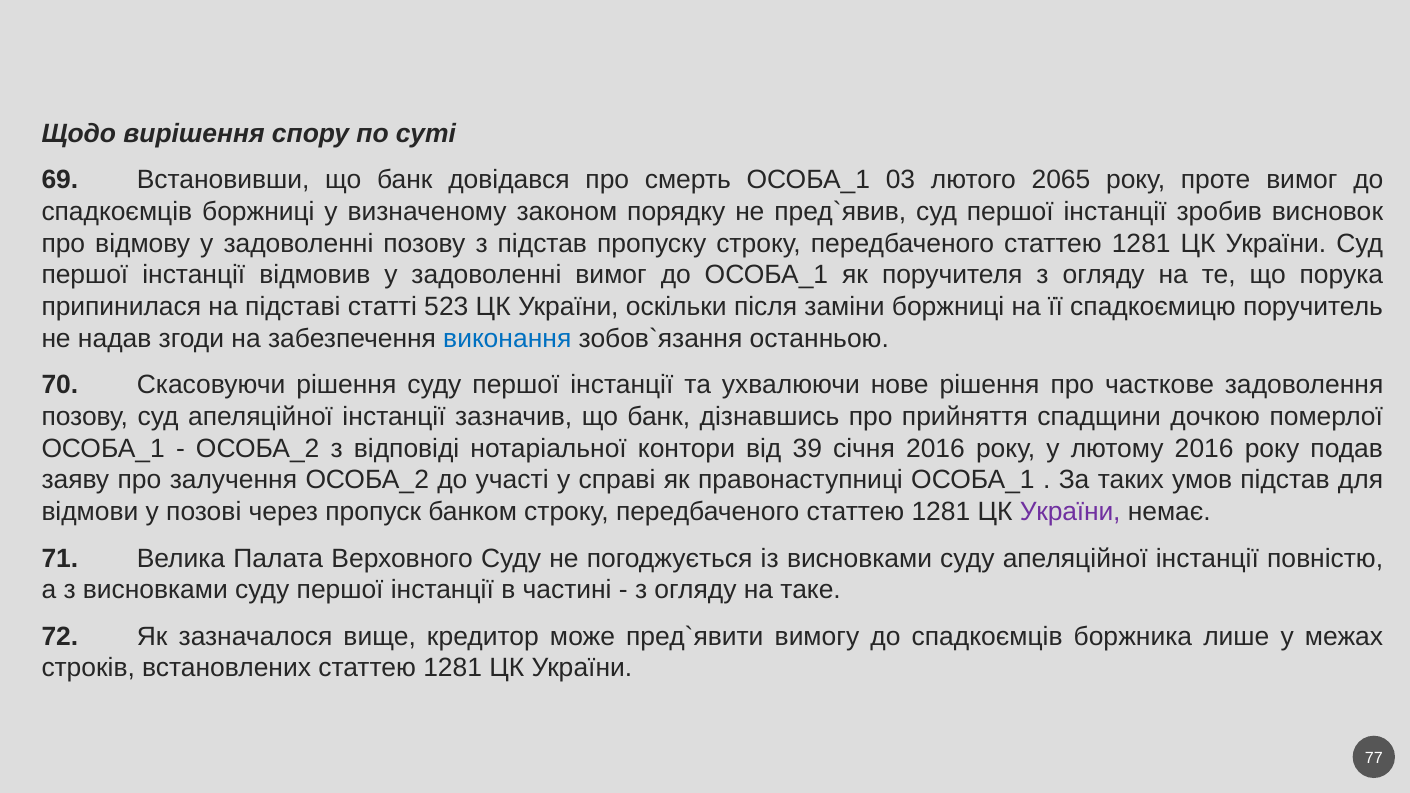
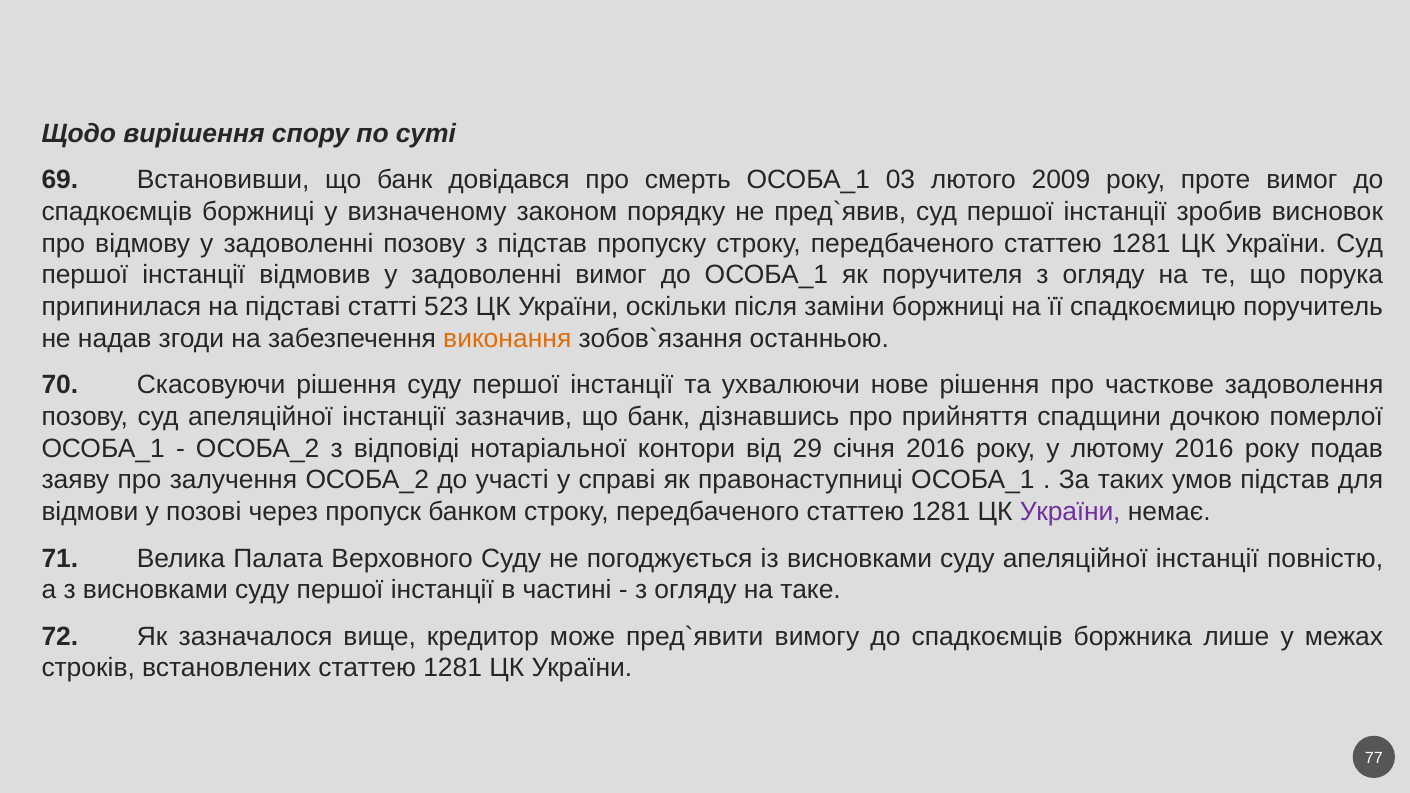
2065: 2065 -> 2009 (1061, 180)
виконання colour: blue -> orange (507, 339)
39: 39 -> 29 (807, 448)
